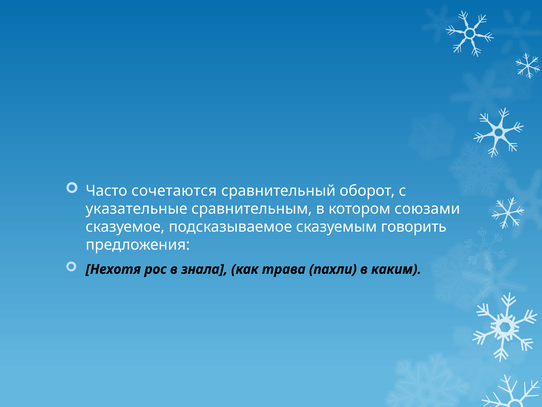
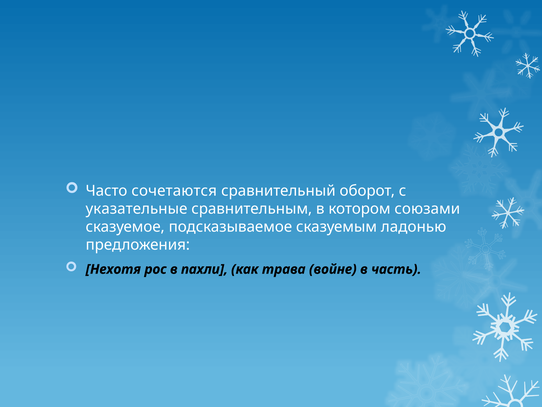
говорить: говорить -> ладонью (414, 227)
знала: знала -> пахли (204, 269)
пахли: пахли -> войне (333, 269)
каким: каким -> часть (396, 269)
